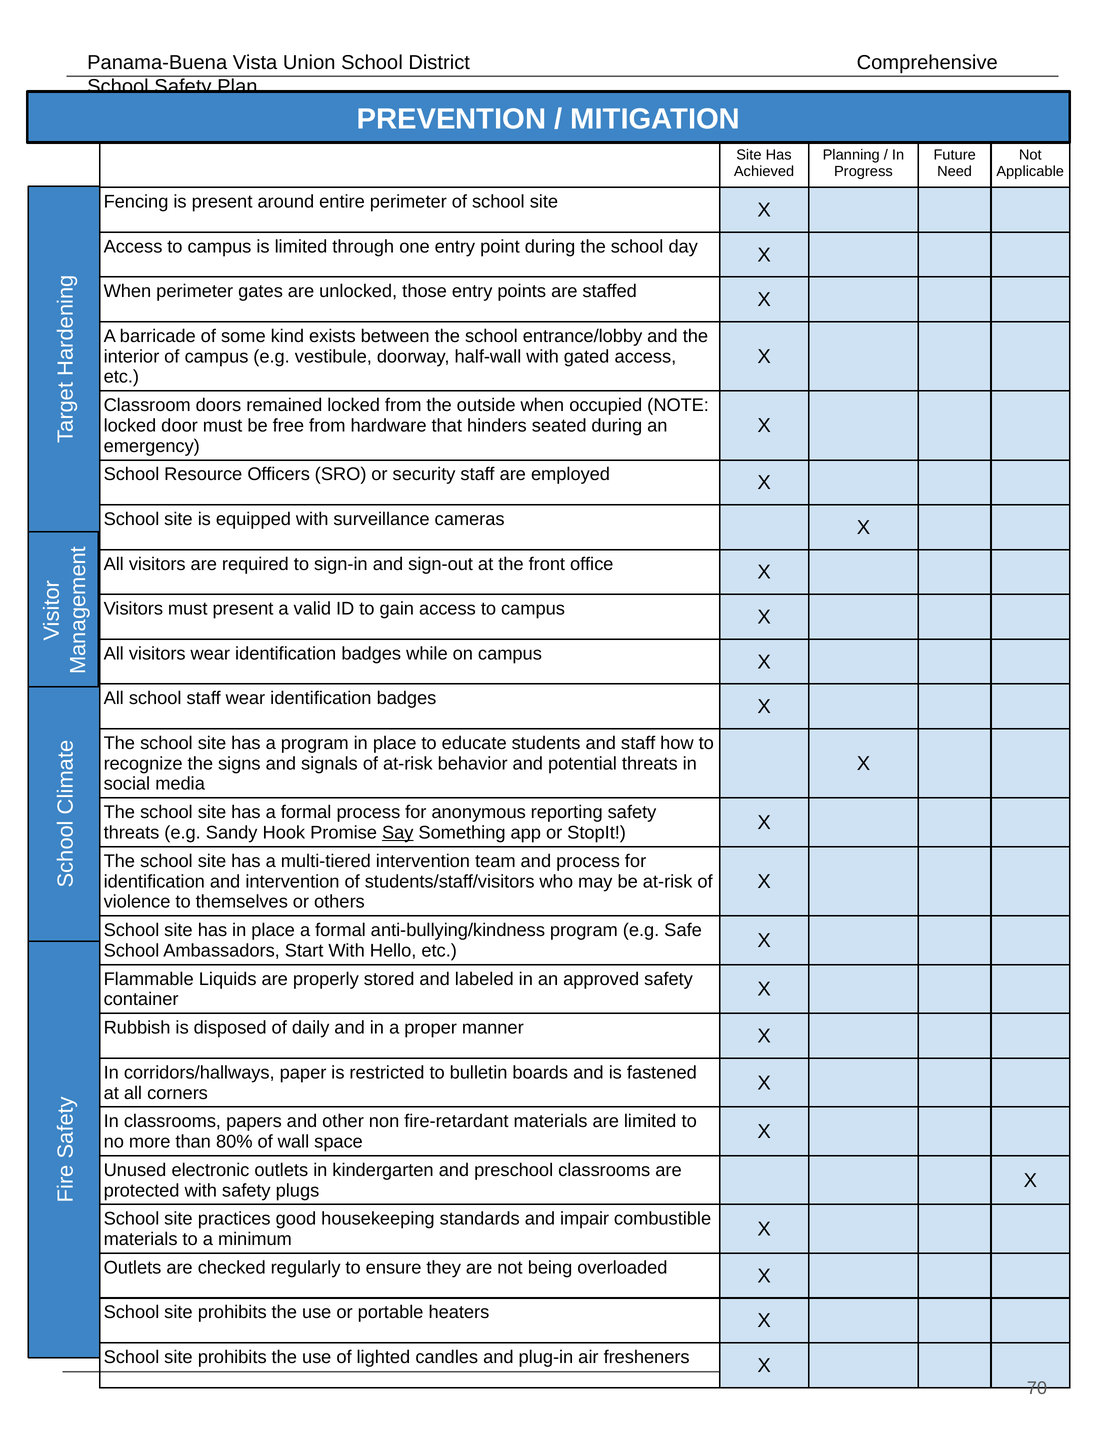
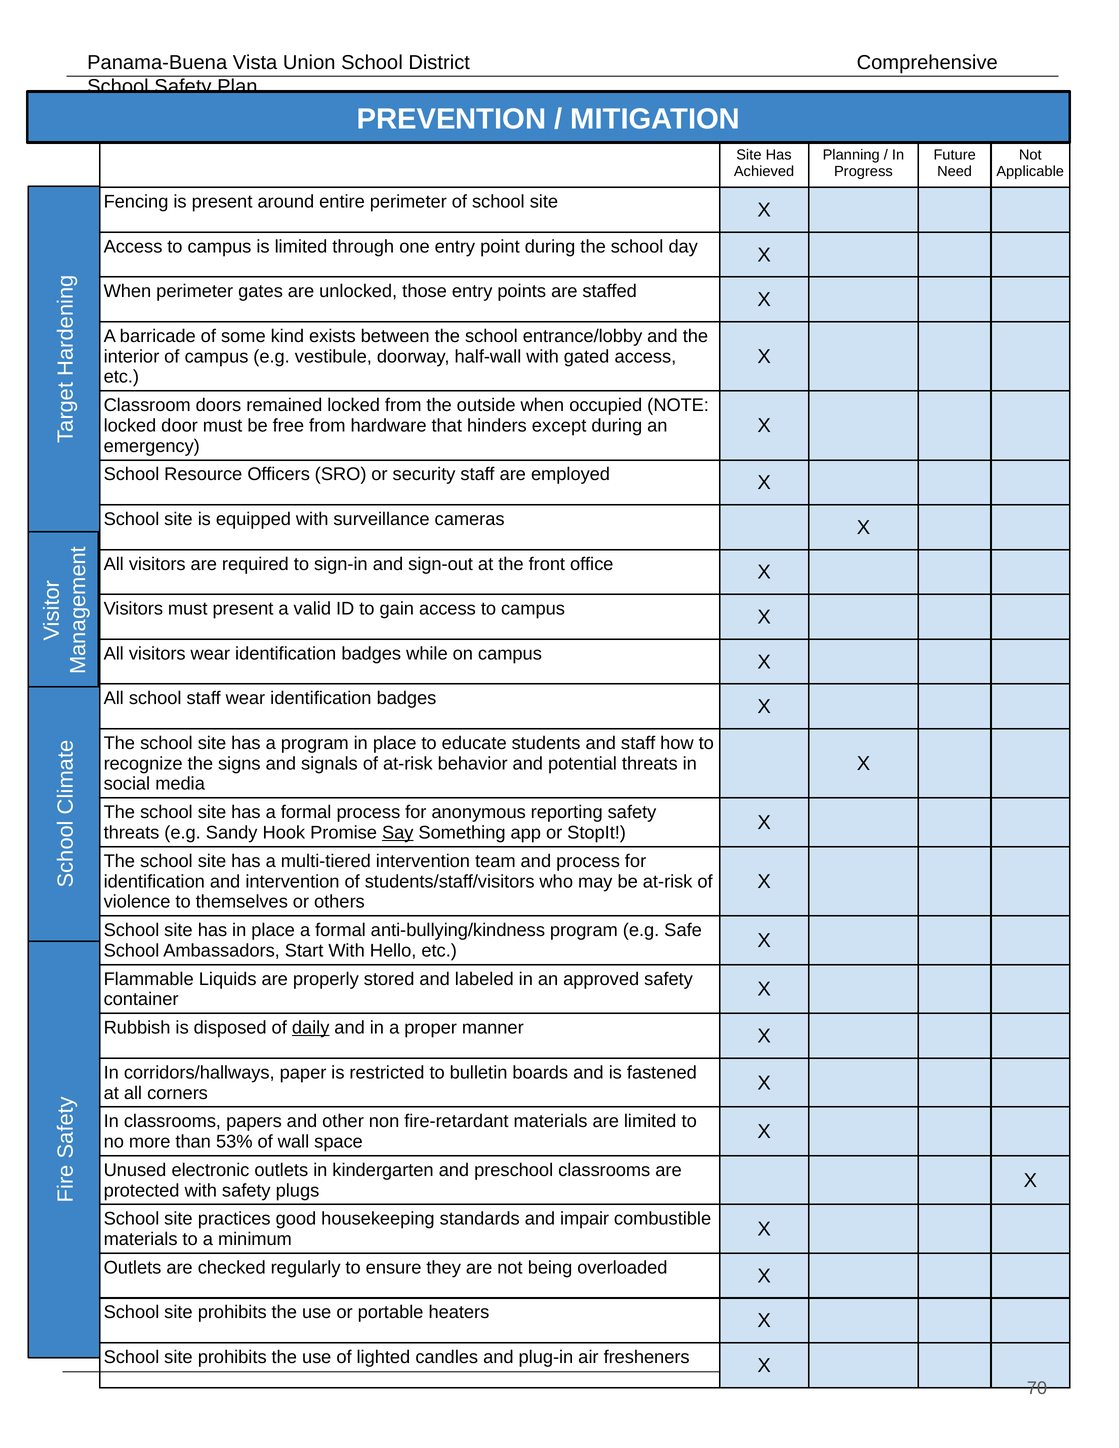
seated: seated -> except (559, 426)
daily underline: none -> present (311, 1028)
80%: 80% -> 53% (234, 1142)
